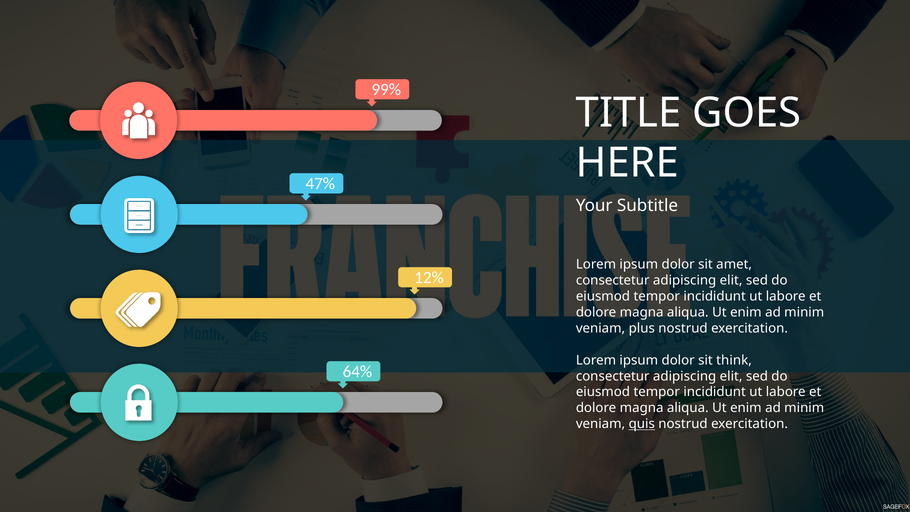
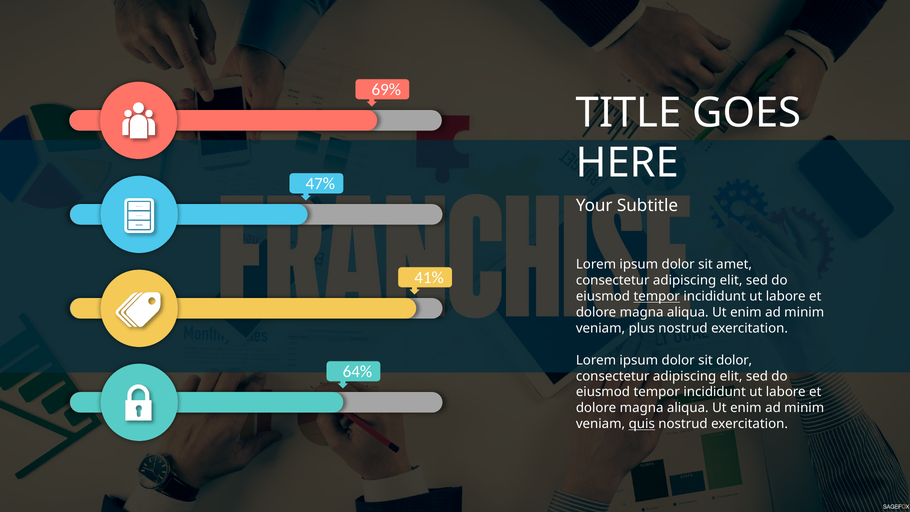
99%: 99% -> 69% (386, 90)
12%: 12% -> 41% (429, 277)
tempor underline: none -> present (657, 296)
sit think: think -> dolor (734, 360)
